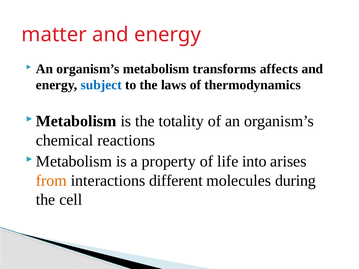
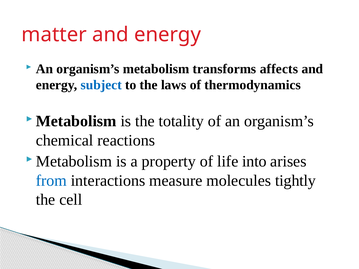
from colour: orange -> blue (51, 181)
different: different -> measure (176, 181)
during: during -> tightly (296, 181)
